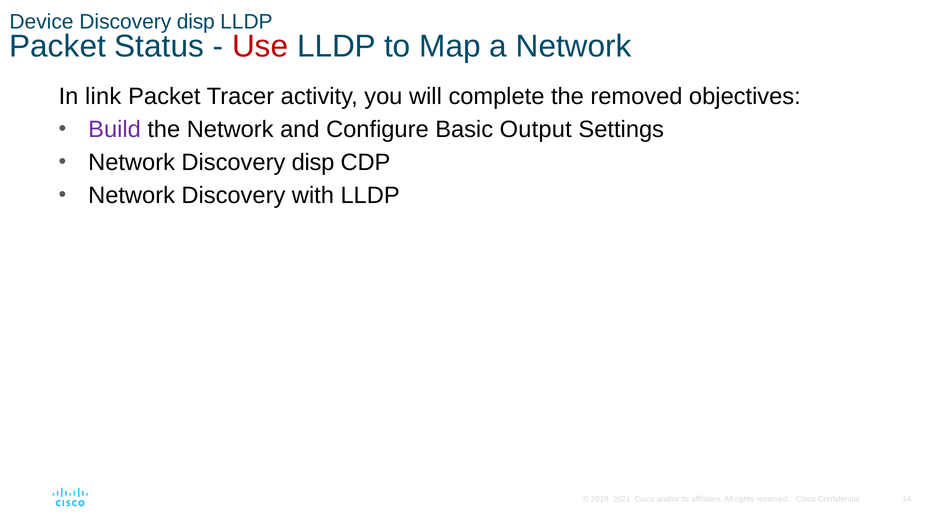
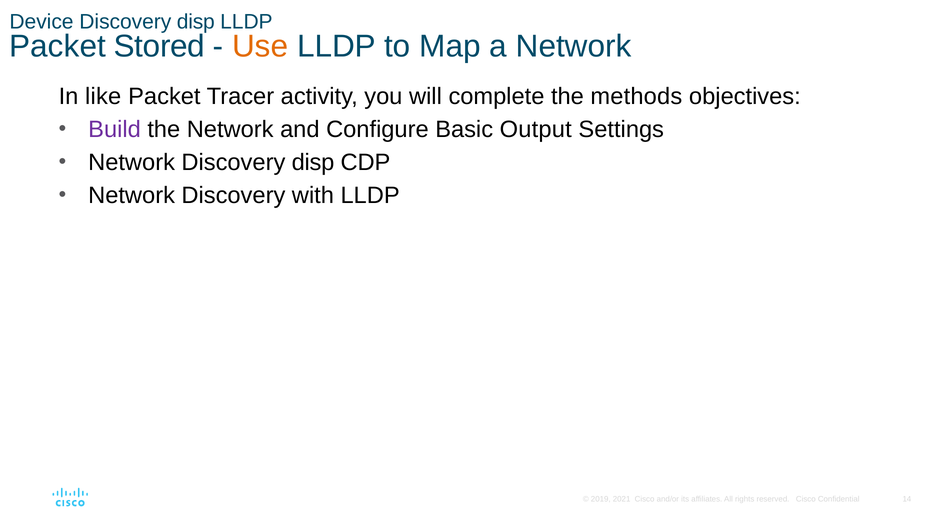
Status: Status -> Stored (159, 47)
Use colour: red -> orange (260, 47)
link: link -> like (103, 96)
removed: removed -> methods (636, 96)
